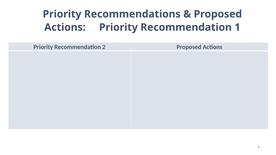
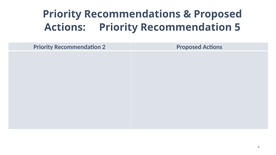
1: 1 -> 5 (237, 27)
